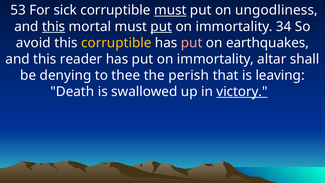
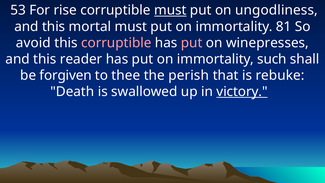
sick: sick -> rise (65, 10)
this underline: present -> none (54, 27)
put underline: present -> none (161, 27)
34: 34 -> 81 (284, 27)
corruptible colour: yellow -> pink (116, 43)
earthquakes: earthquakes -> winepresses (267, 43)
altar: altar -> such (272, 59)
denying: denying -> forgiven (66, 75)
leaving: leaving -> rebuke (280, 75)
